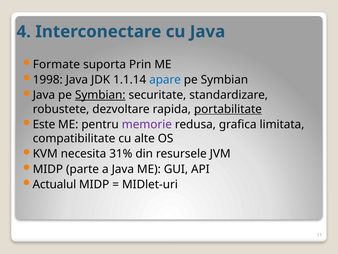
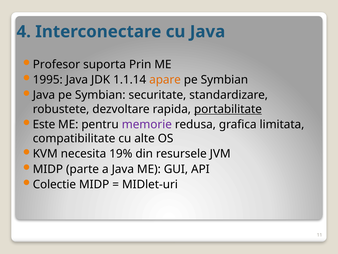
Formate: Formate -> Profesor (56, 64)
1998: 1998 -> 1995 (48, 80)
apare colour: blue -> orange (165, 80)
Symbian underline: present -> none (100, 95)
31%: 31% -> 19% (121, 154)
Actualul: Actualul -> Colectie (54, 184)
